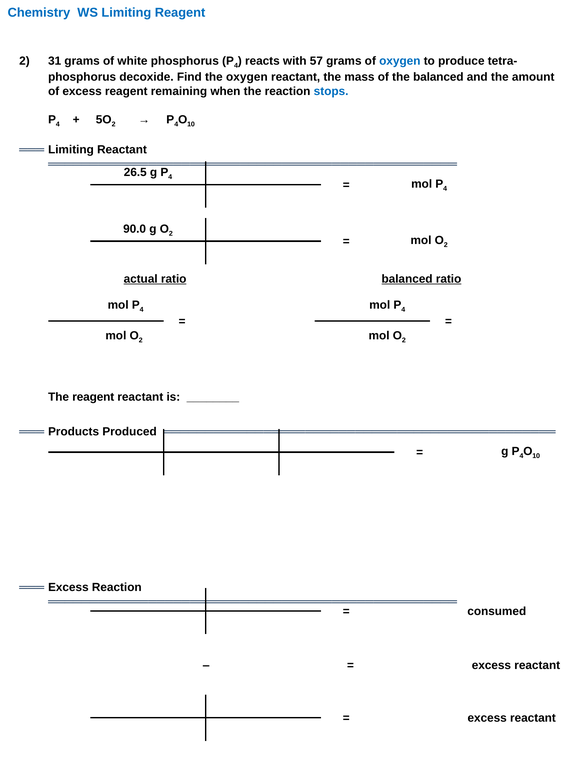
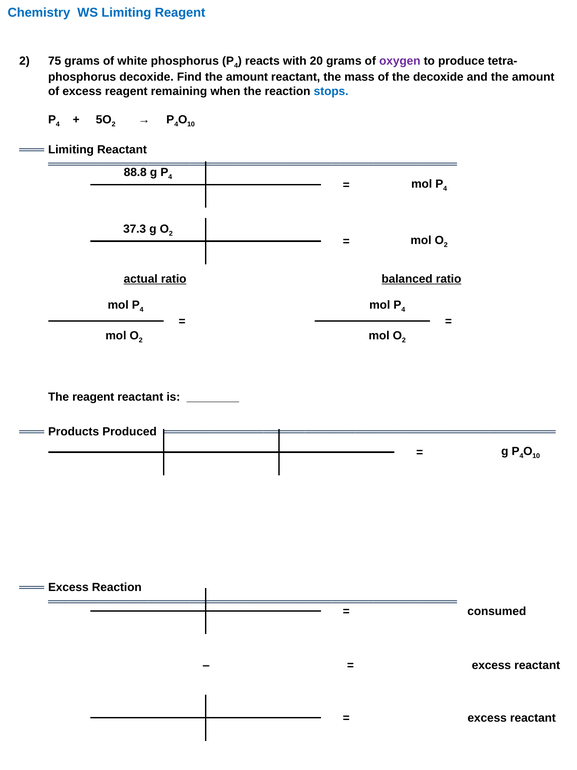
31: 31 -> 75 (55, 61)
57: 57 -> 20 (316, 61)
oxygen colour: blue -> purple (400, 61)
Find the oxygen: oxygen -> amount (247, 77)
the balanced: balanced -> decoxide (438, 77)
26.5: 26.5 -> 88.8 (135, 172)
90.0: 90.0 -> 37.3 (135, 229)
